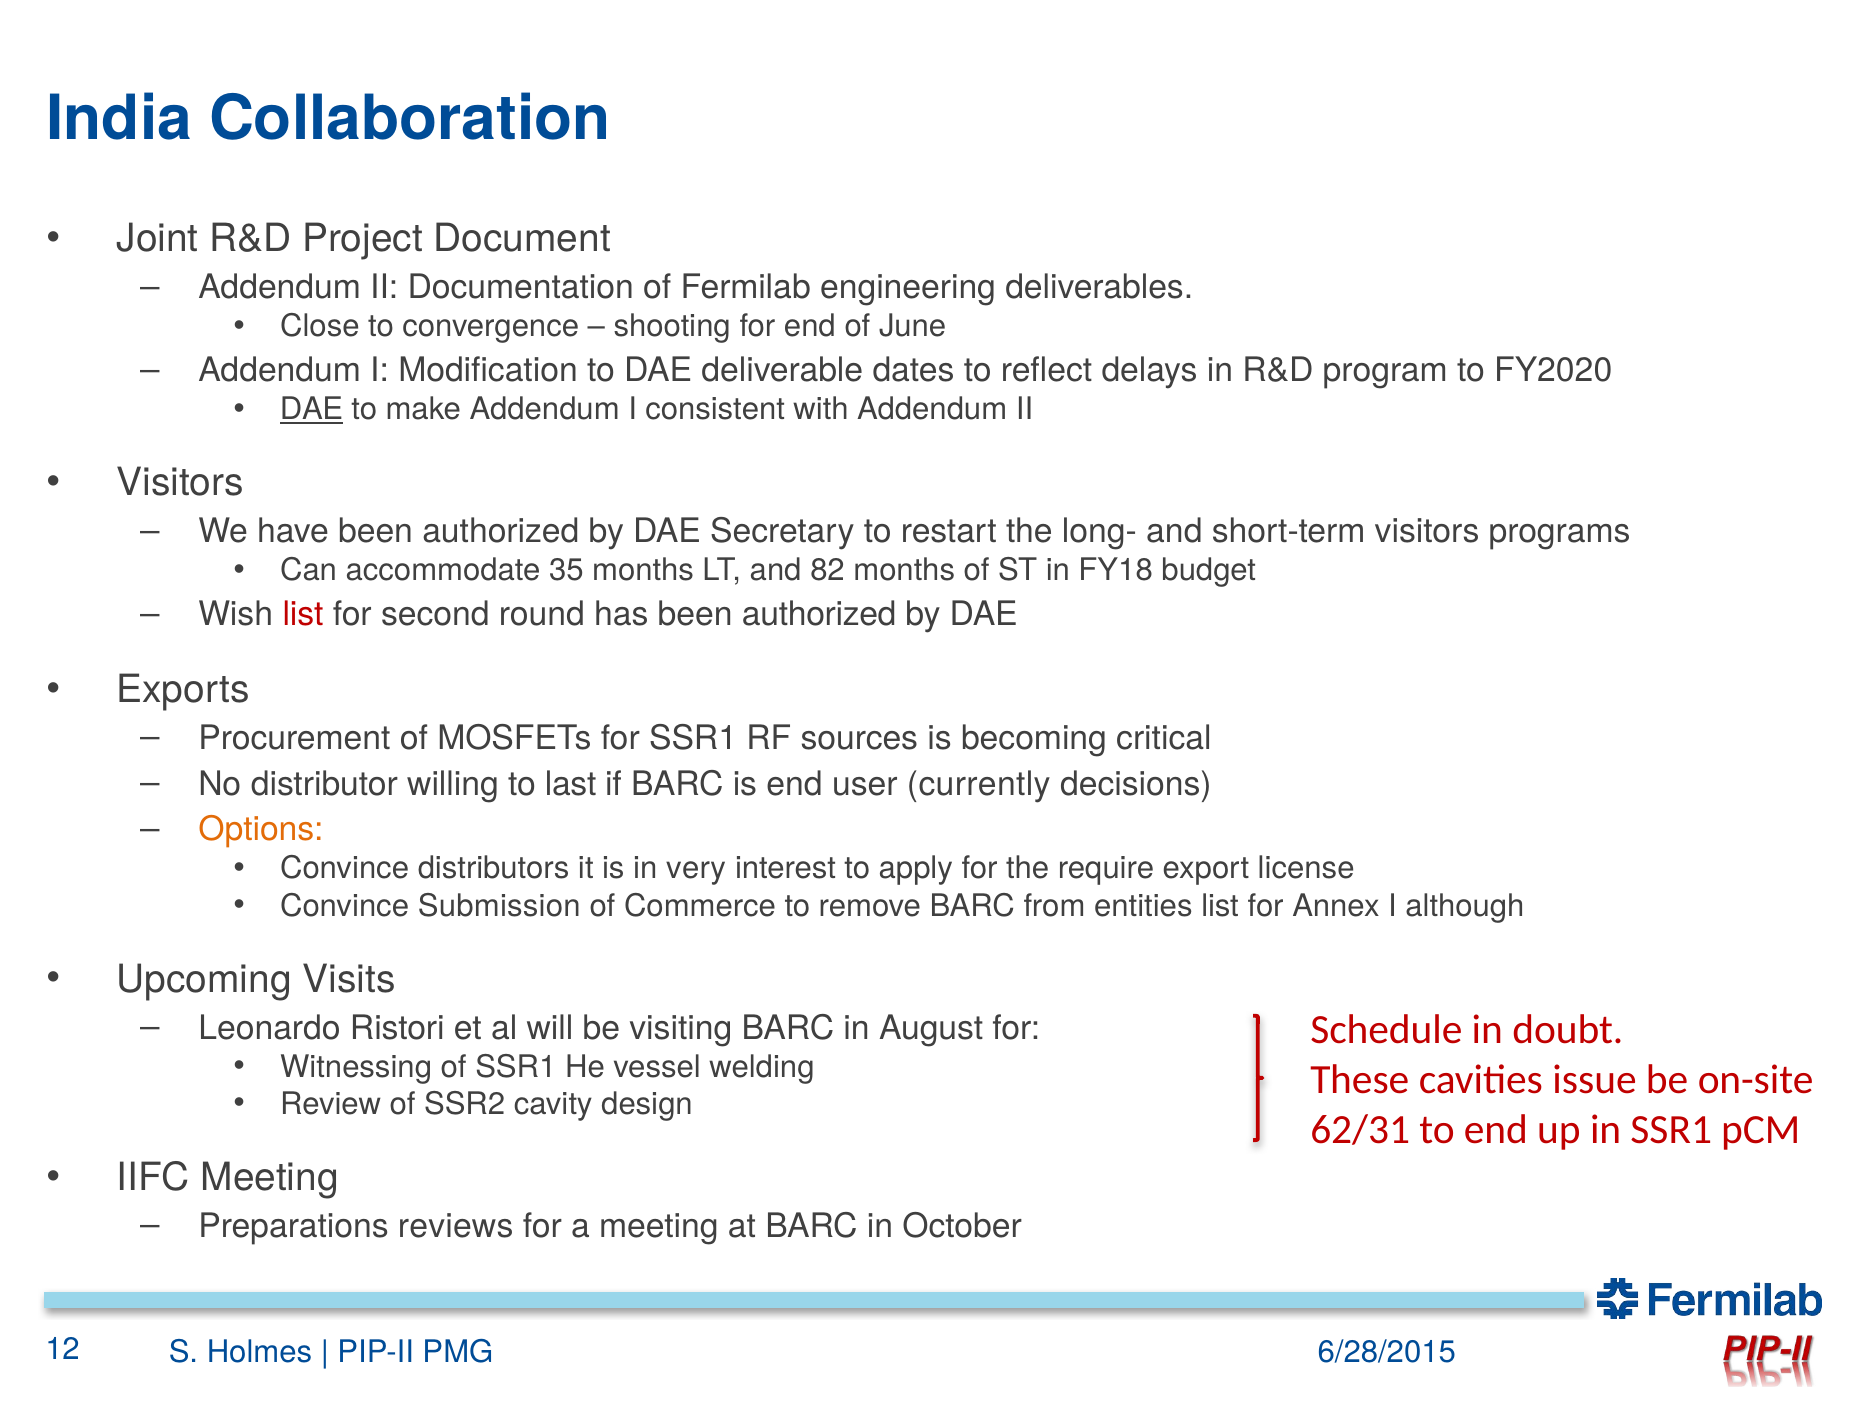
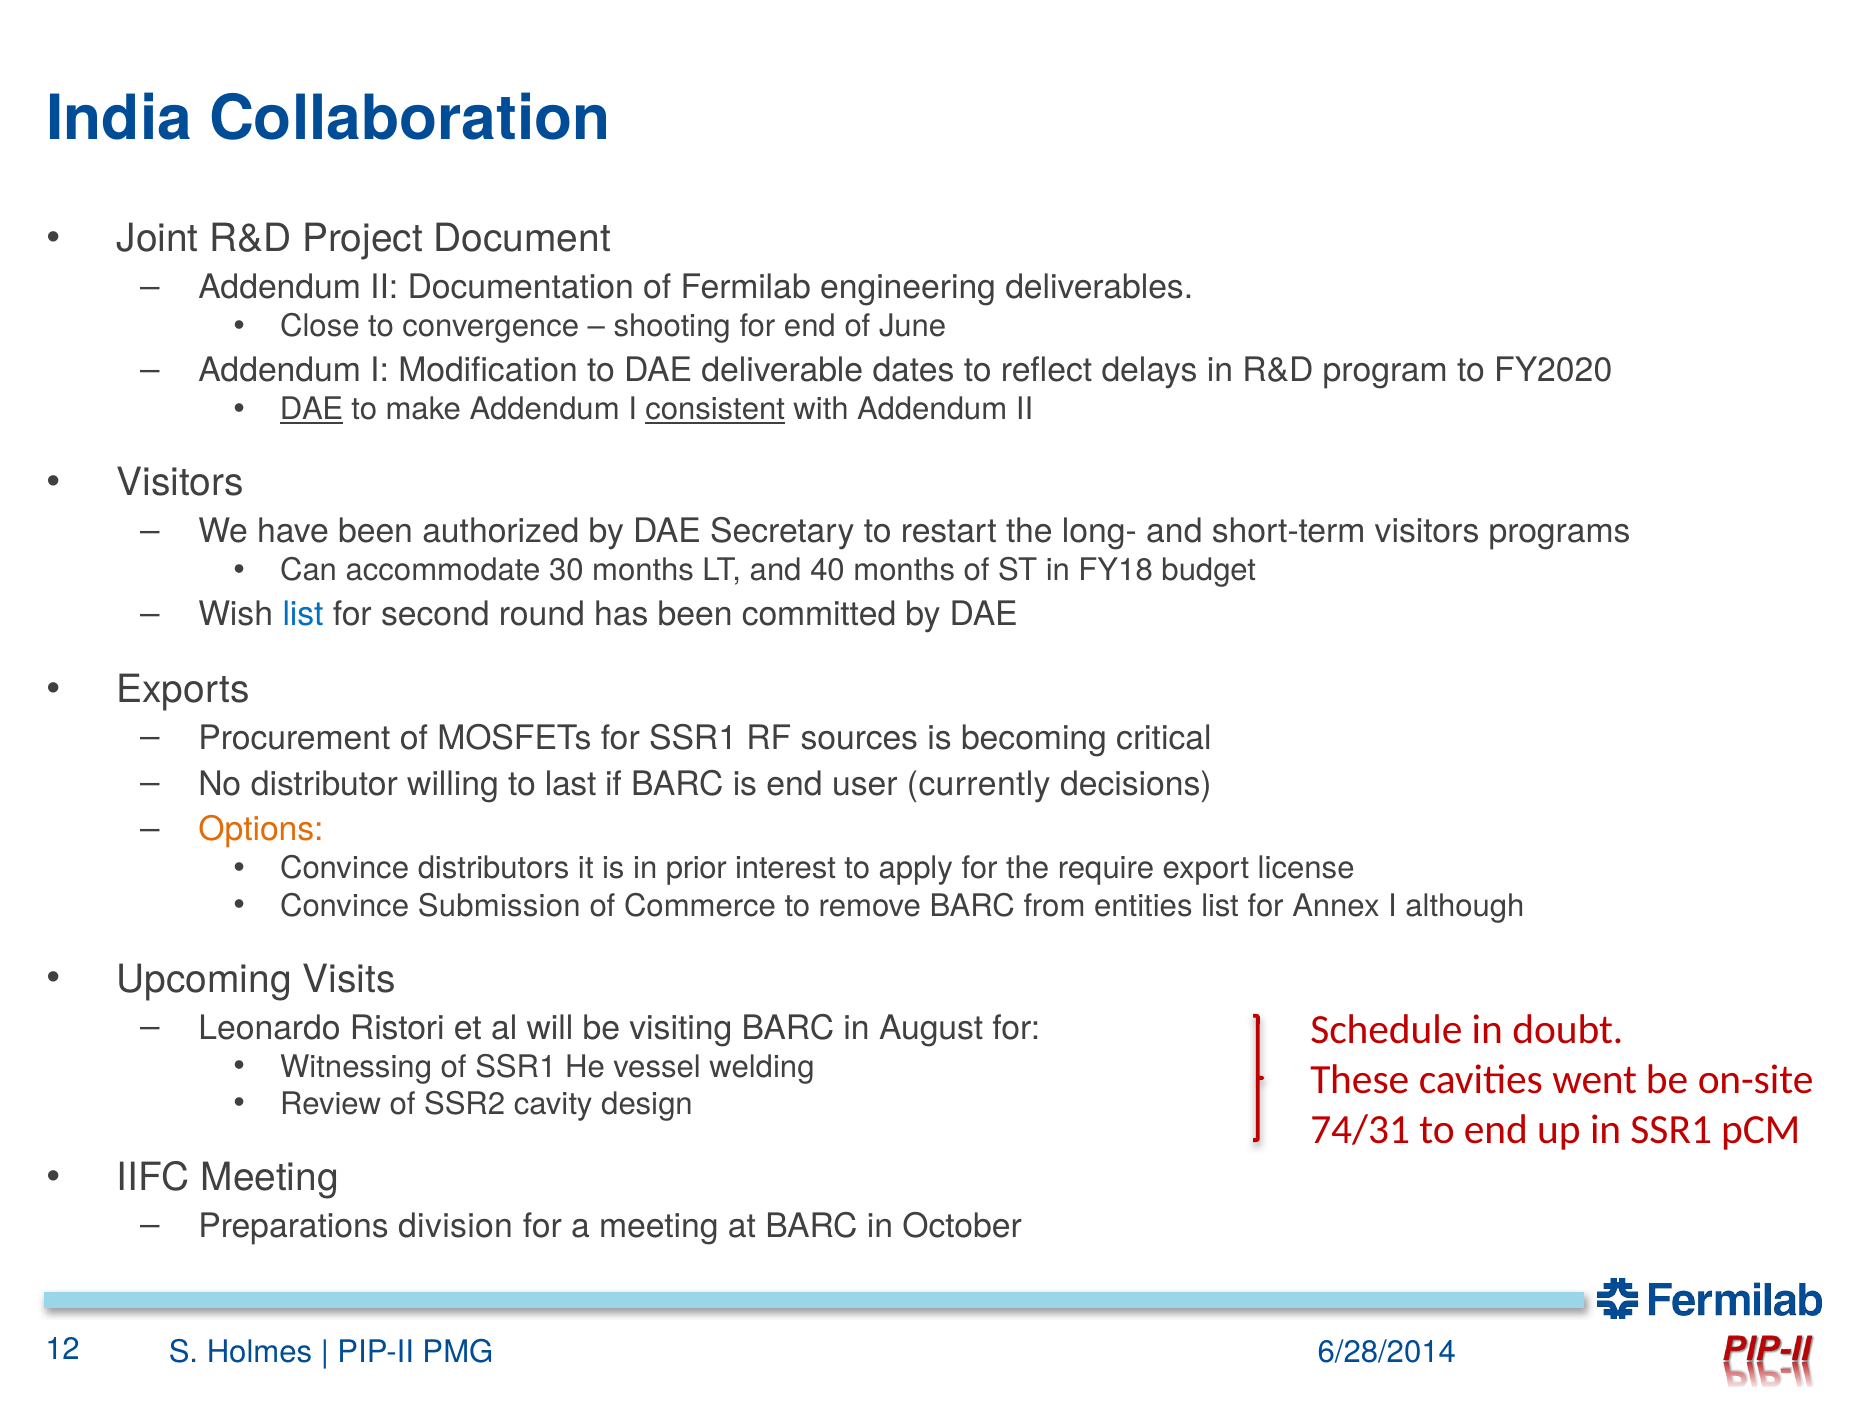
consistent underline: none -> present (715, 409)
35: 35 -> 30 (566, 570)
82: 82 -> 40 (828, 570)
list colour: red -> blue (303, 615)
has been authorized: authorized -> committed (819, 615)
very: very -> prior (696, 869)
issue: issue -> went (1595, 1080)
62/31: 62/31 -> 74/31 (1360, 1130)
reviews: reviews -> division (456, 1226)
6/28/2015: 6/28/2015 -> 6/28/2014 (1387, 1352)
